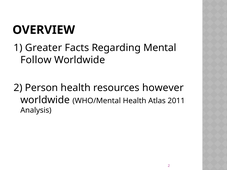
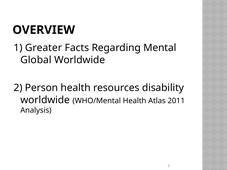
Follow: Follow -> Global (36, 60)
however: however -> disability (163, 88)
